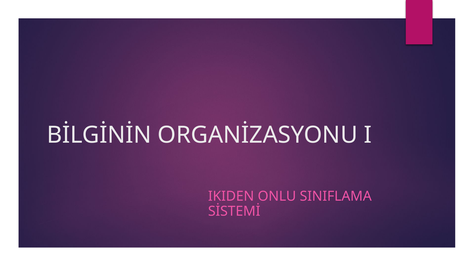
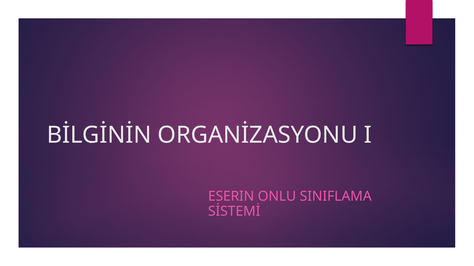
IKIDEN: IKIDEN -> ESERIN (231, 197)
